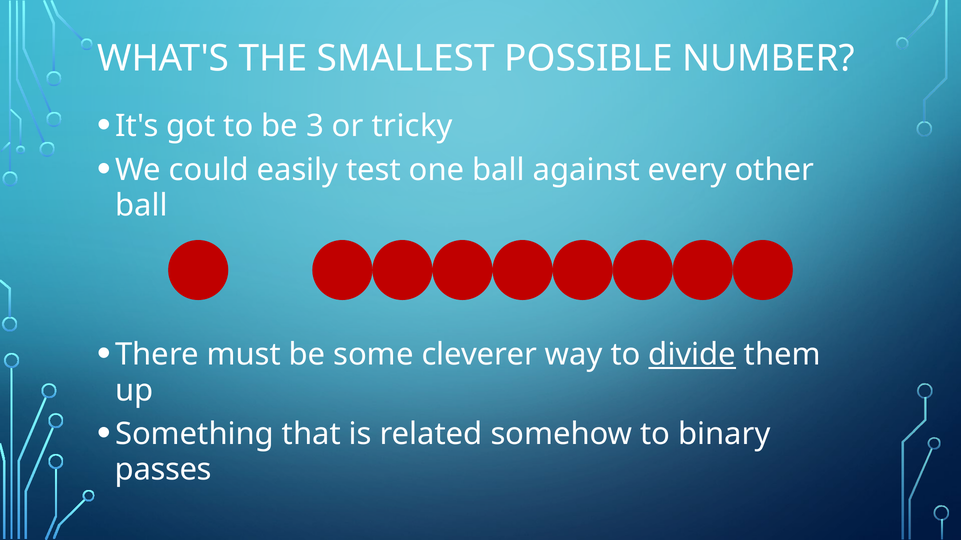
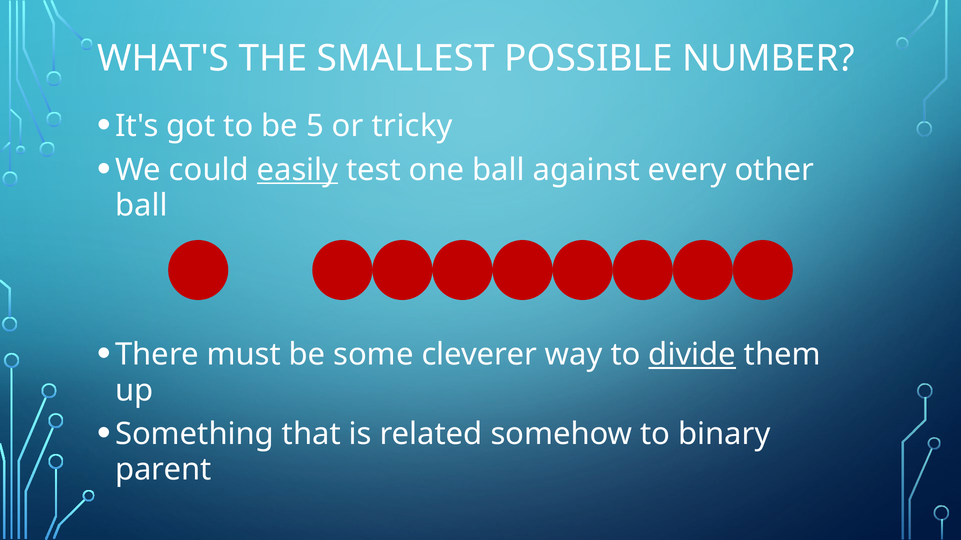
3: 3 -> 5 (315, 126)
easily underline: none -> present (298, 170)
passes: passes -> parent (163, 470)
